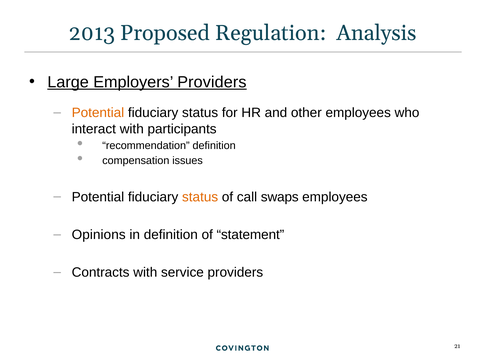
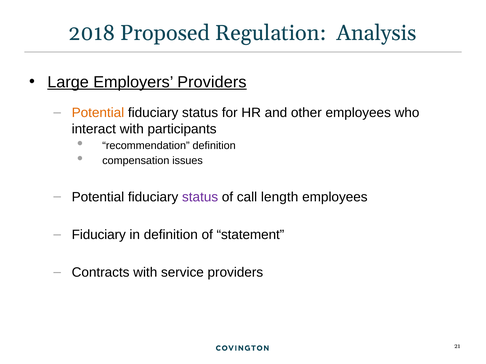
2013: 2013 -> 2018 (92, 33)
status colour: orange -> purple (200, 197)
swaps: swaps -> length (280, 197)
Opinions: Opinions -> Fiduciary (99, 235)
